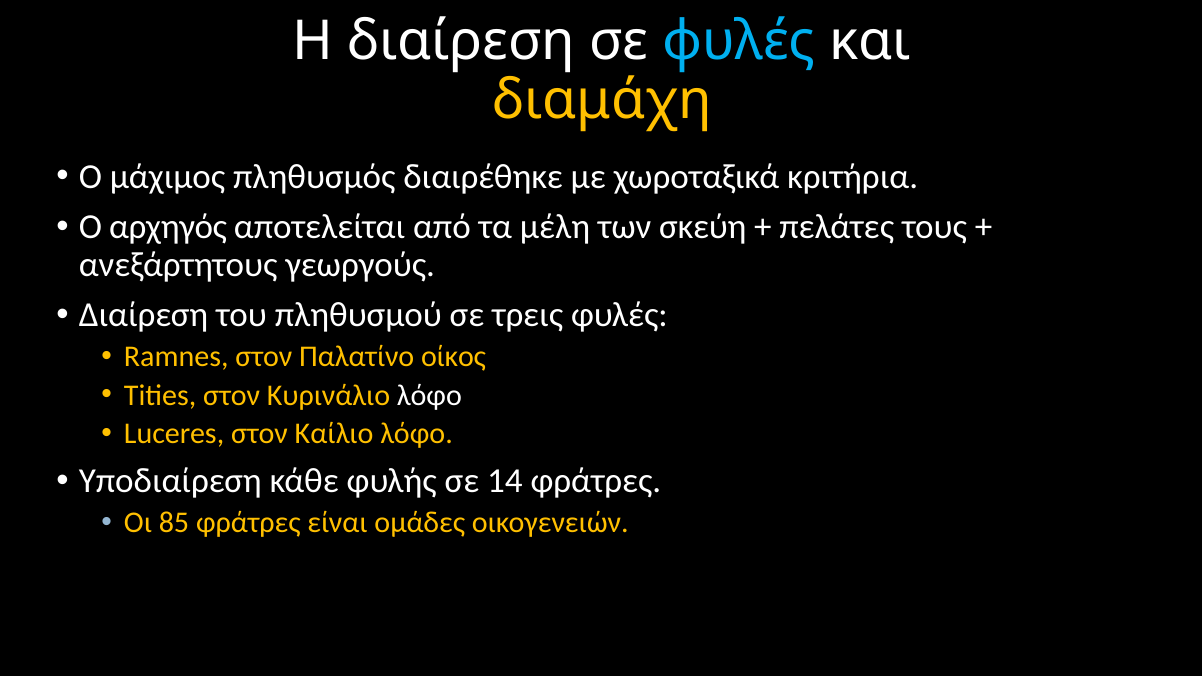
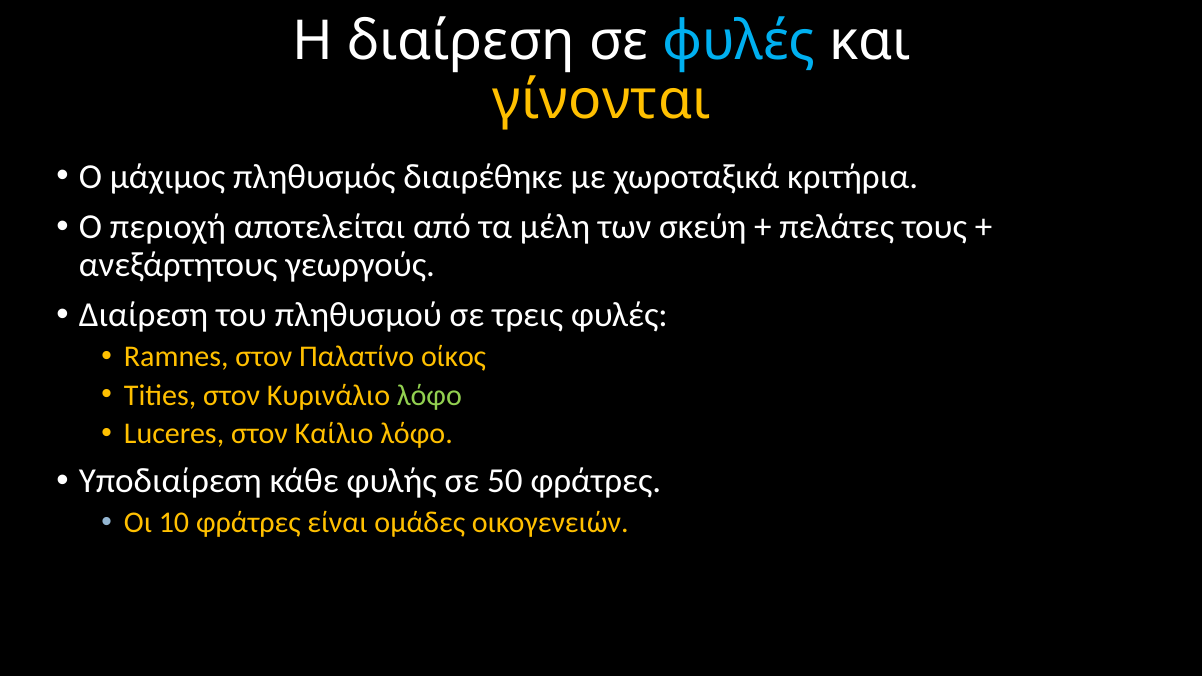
διαμάχη: διαμάχη -> γίνονται (602, 101)
αρχηγός: αρχηγός -> περιοχή (168, 227)
λόφο colour: white -> light green (429, 395)
14: 14 -> 50 (505, 481)
85: 85 -> 10 (174, 523)
